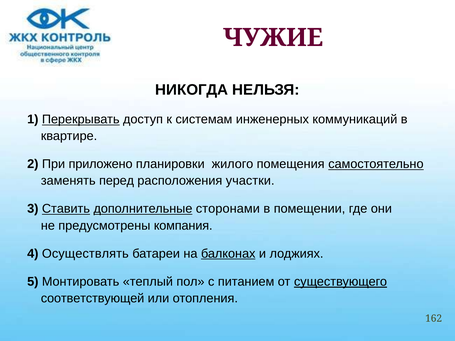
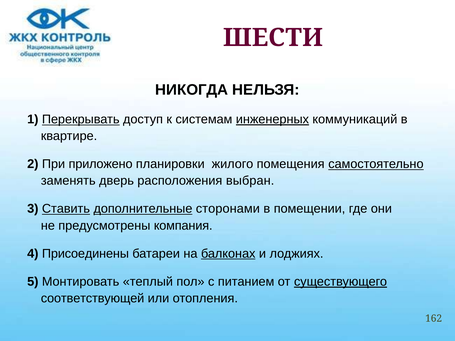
ЧУЖИЕ: ЧУЖИЕ -> ШЕСТИ (273, 38)
инженерных underline: none -> present (272, 119)
перед: перед -> дверь (117, 181)
участки: участки -> выбран (250, 181)
Осуществлять: Осуществлять -> Присоединены (85, 254)
